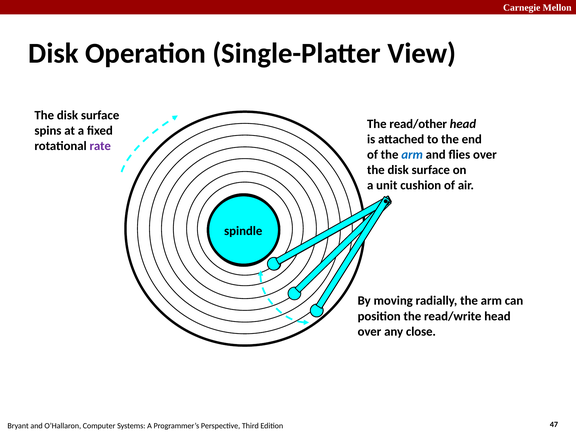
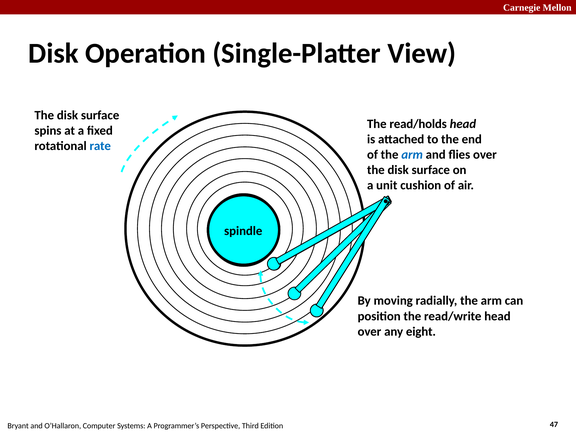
read/other: read/other -> read/holds (418, 124)
rate colour: purple -> blue (100, 146)
close: close -> eight (421, 331)
